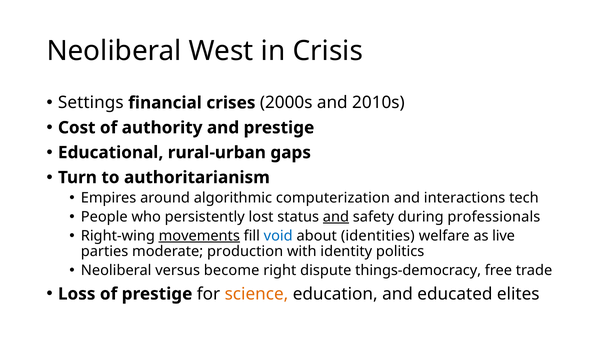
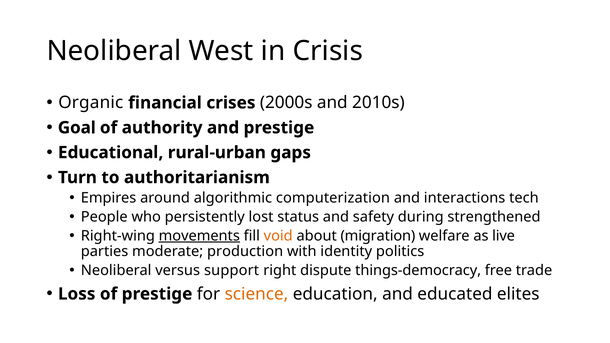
Settings: Settings -> Organic (91, 103)
Cost: Cost -> Goal (77, 128)
and underline: present -> none (336, 217)
professionals: professionals -> strengthened (494, 217)
void colour: blue -> orange (278, 236)
identities: identities -> migration (378, 236)
become: become -> support (232, 271)
